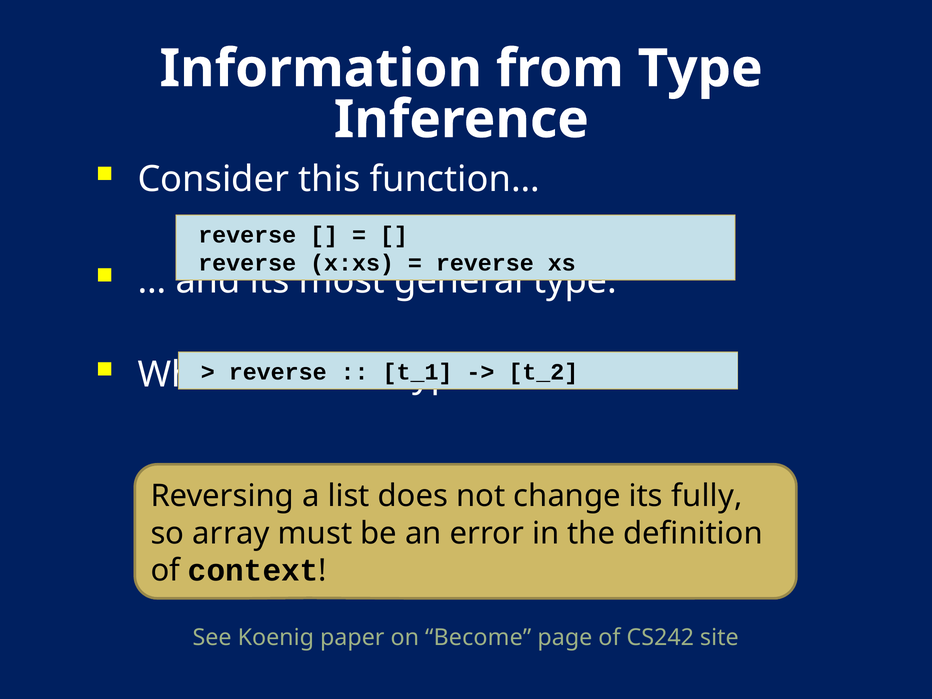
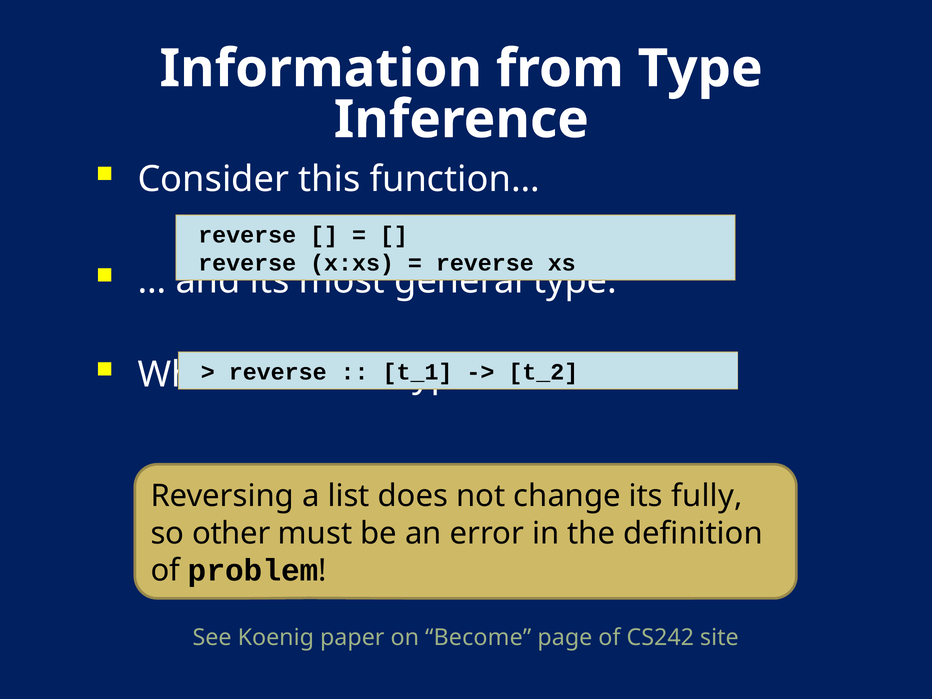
array: array -> other (231, 533)
context: context -> problem (253, 571)
